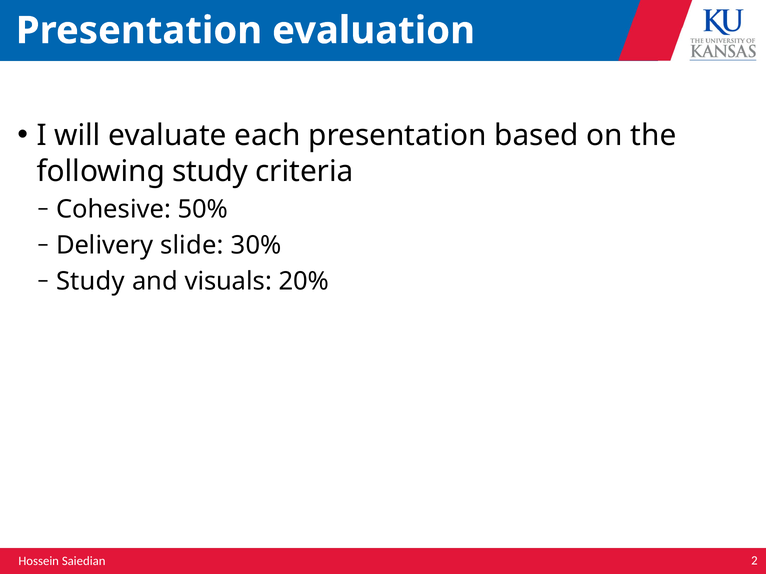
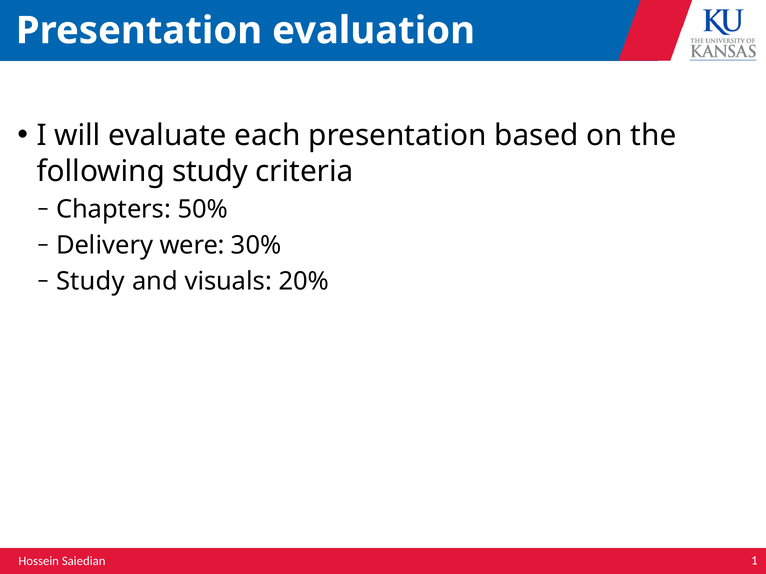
Cohesive: Cohesive -> Chapters (113, 210)
slide: slide -> were (192, 246)
2: 2 -> 1 (754, 561)
